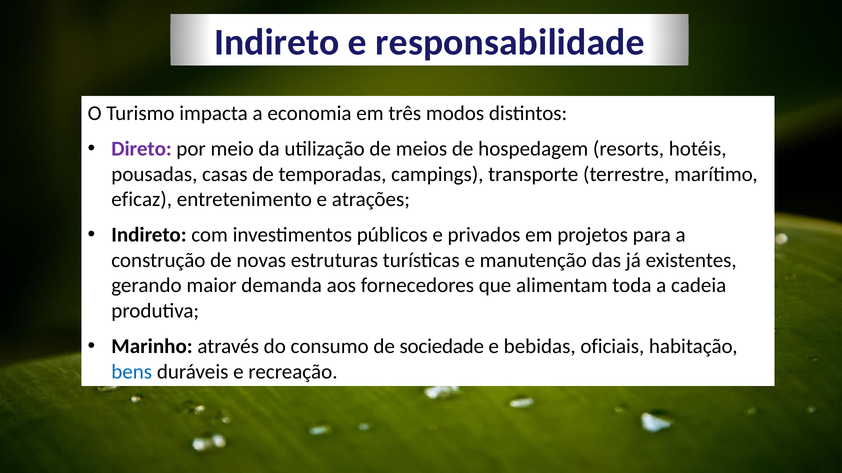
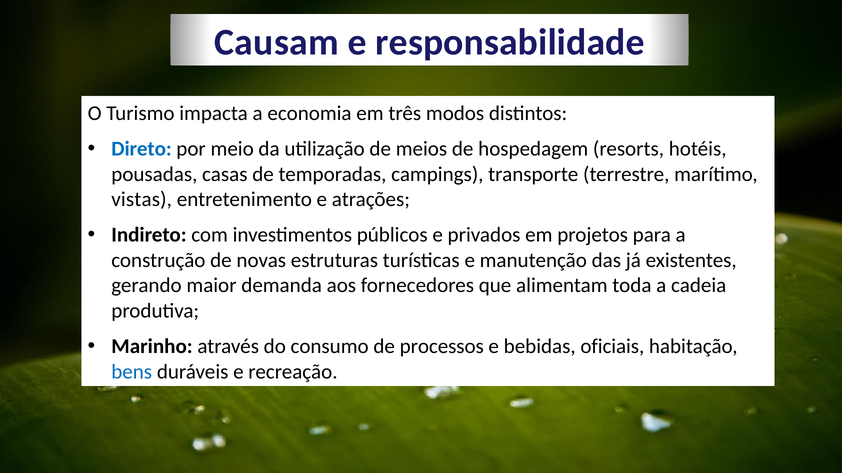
Indireto: Indireto -> Causam (277, 42)
Direto colour: purple -> blue (142, 149)
eficaz: eficaz -> vistas (142, 200)
sociedade: sociedade -> processos (442, 347)
